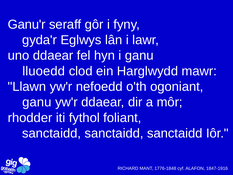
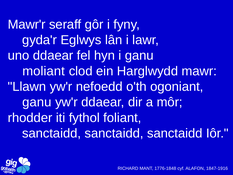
Ganu'r: Ganu'r -> Mawr'r (27, 24)
lluoedd: lluoedd -> moliant (44, 71)
